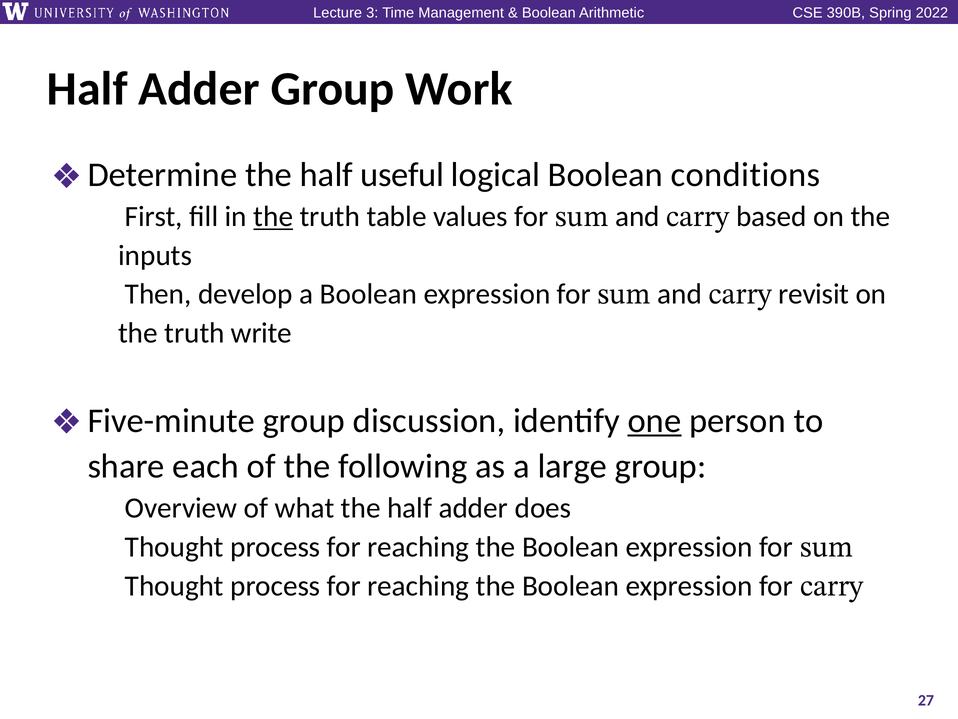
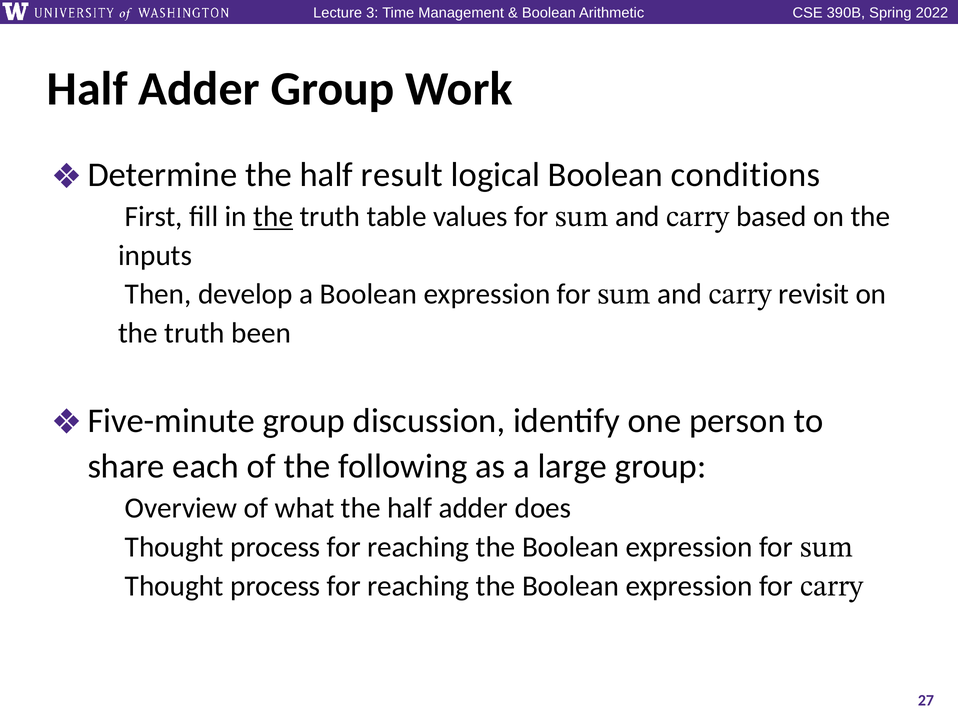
useful: useful -> result (402, 175)
write: write -> been (261, 333)
one underline: present -> none (655, 420)
